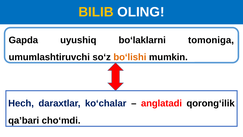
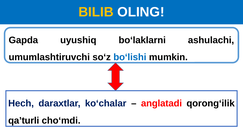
tomoniga: tomoniga -> ashulachi (211, 40)
bo‘lishi colour: orange -> blue (130, 57)
qa’bari: qa’bari -> qa’turli (24, 120)
